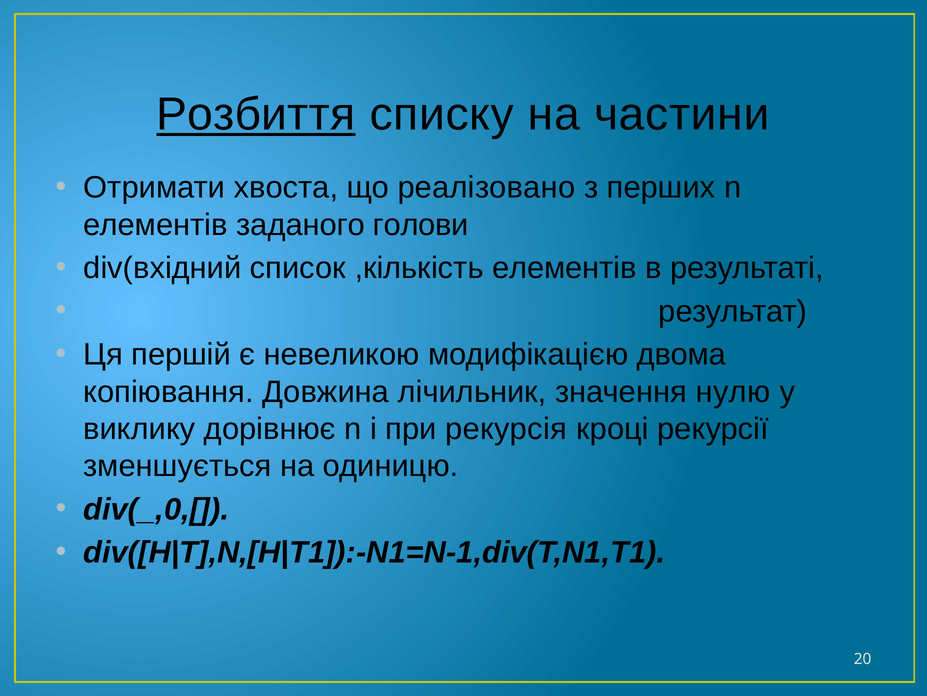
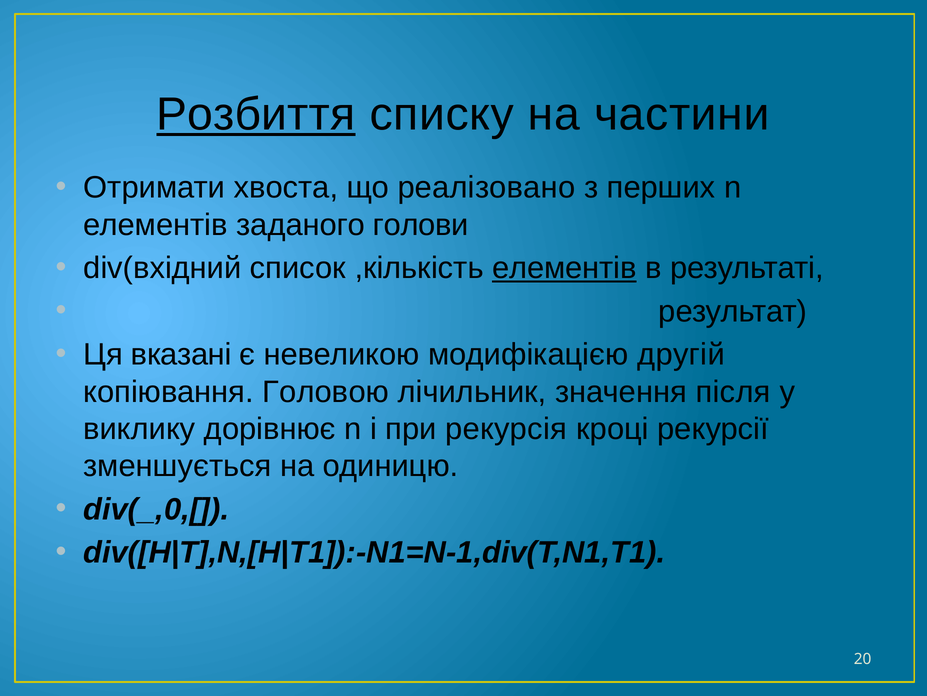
елементів underline: none -> present (564, 268)
першій: першій -> вказані (181, 354)
двома: двома -> другій (681, 354)
Довжина: Довжина -> Головою (326, 391)
нулю: нулю -> після (733, 391)
